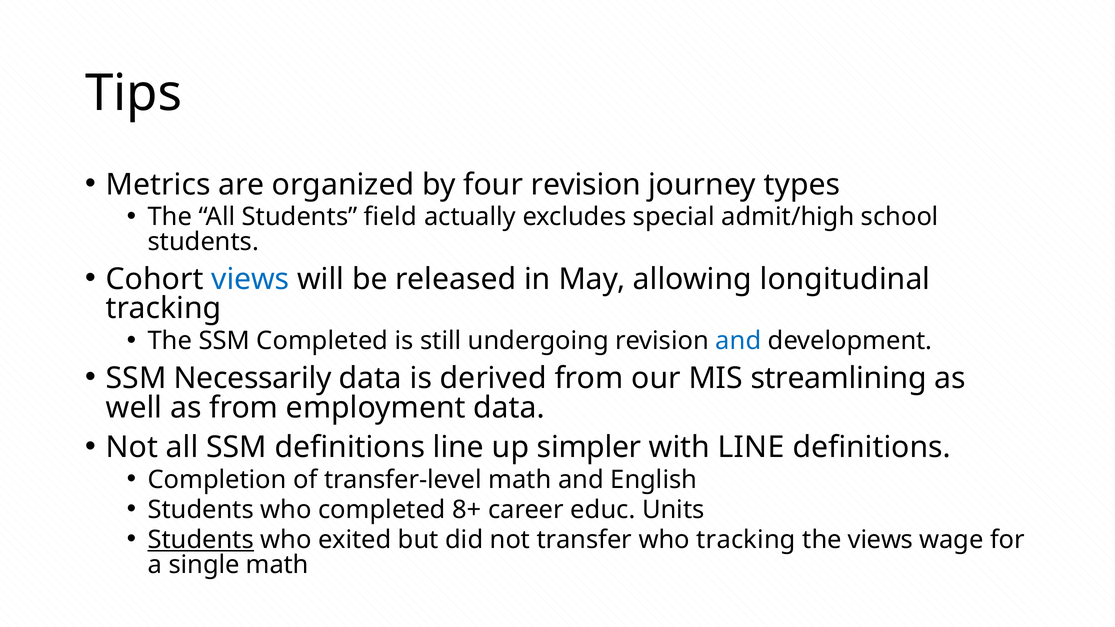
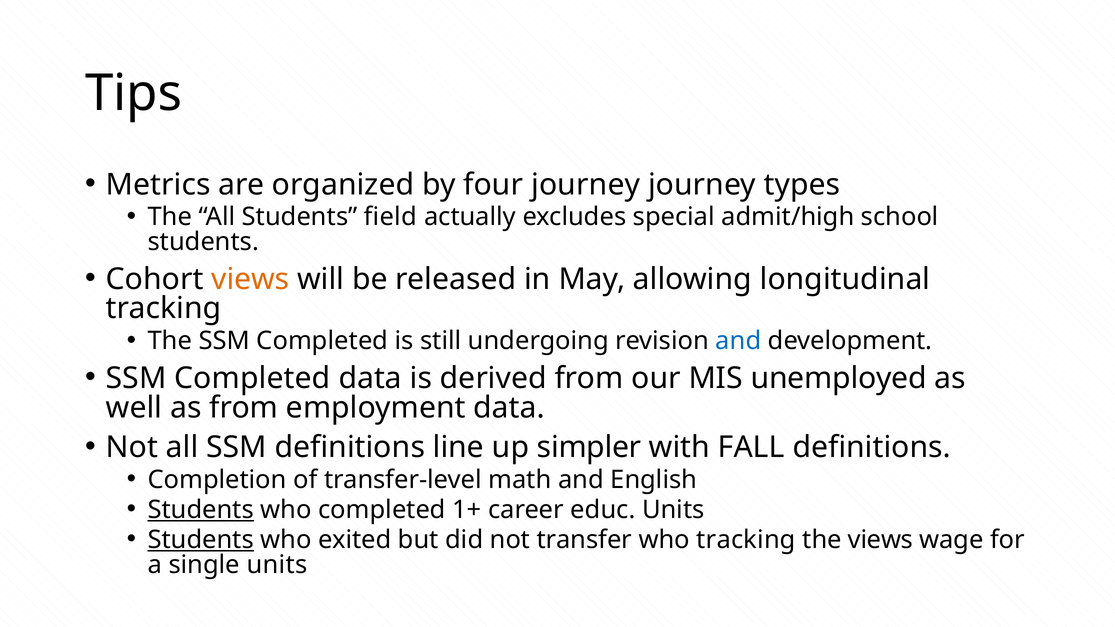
four revision: revision -> journey (586, 185)
views colour: blue -> orange (250, 279)
Necessarily: Necessarily -> Completed (252, 378)
streamlining: streamlining -> unemployed (839, 378)
with LINE: LINE -> FALL (751, 448)
Students underline: none -> present (201, 510)
8+: 8+ -> 1+ (467, 510)
single math: math -> units (277, 565)
